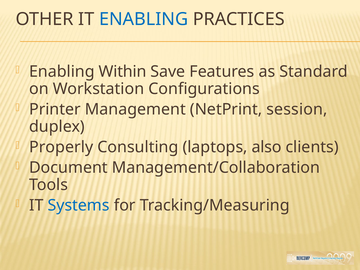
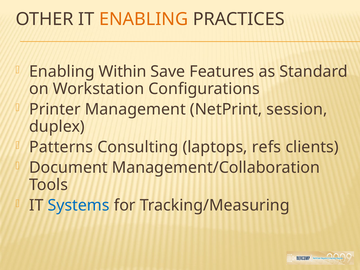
ENABLING colour: blue -> orange (144, 19)
Properly: Properly -> Patterns (61, 147)
also: also -> refs (266, 147)
